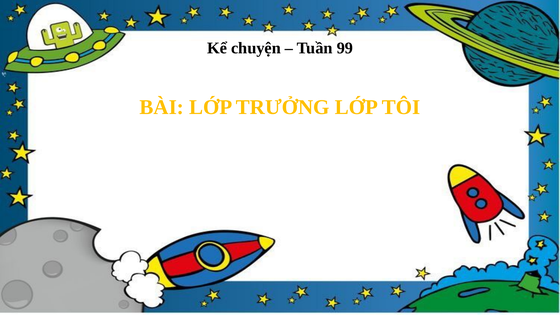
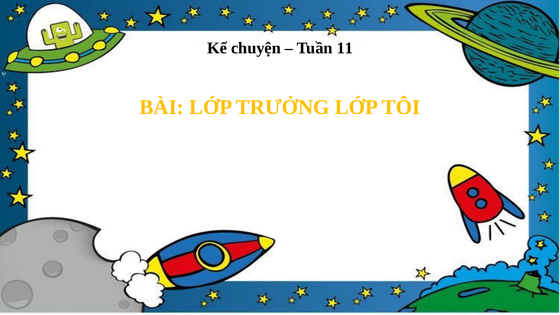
99: 99 -> 11 (345, 48)
